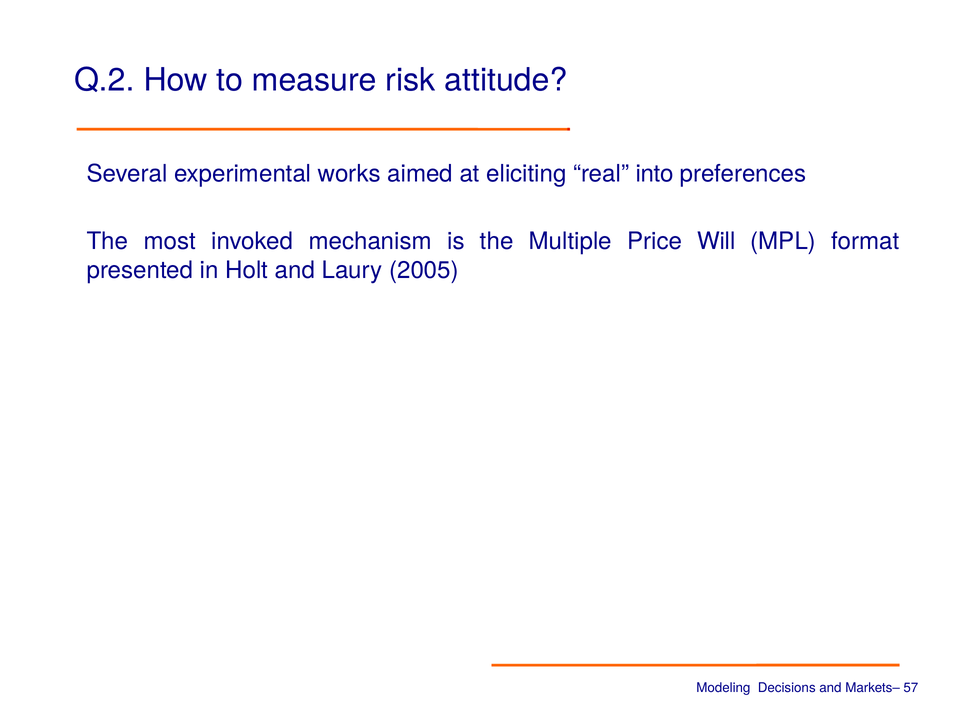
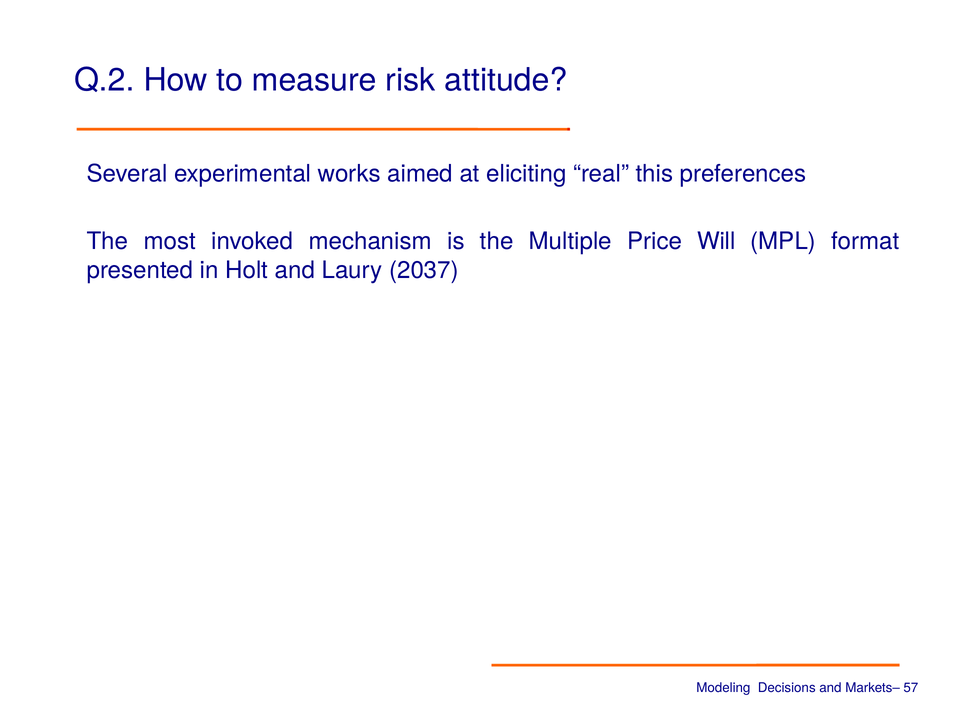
into: into -> this (655, 174)
2005: 2005 -> 2037 (424, 270)
